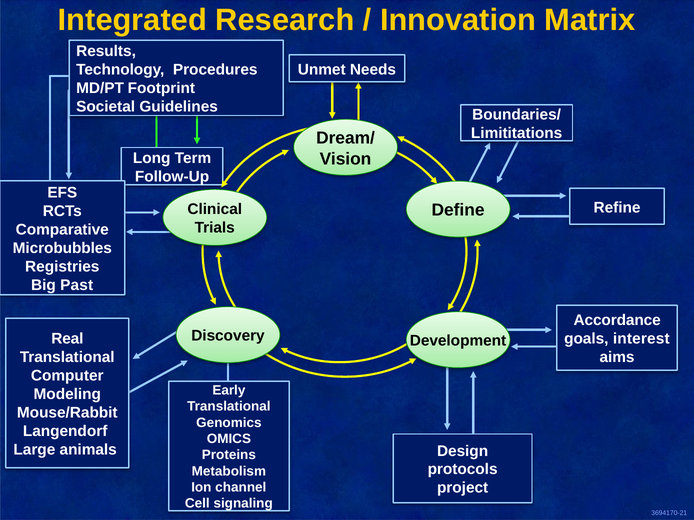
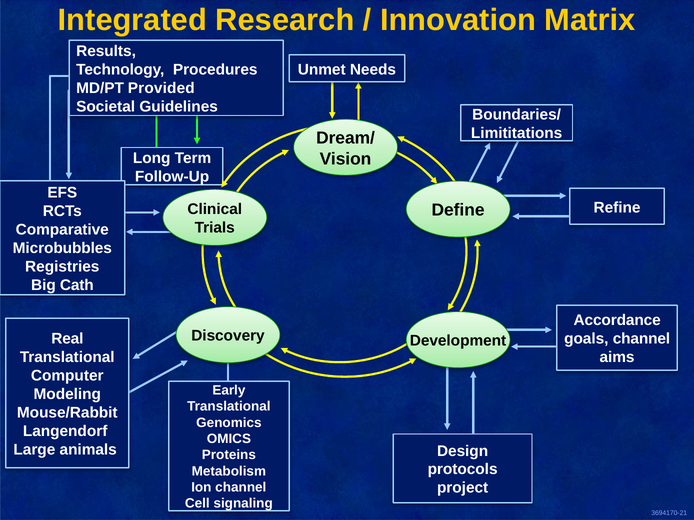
Footprint: Footprint -> Provided (161, 88)
Past: Past -> Cath (77, 285)
goals interest: interest -> channel (641, 339)
